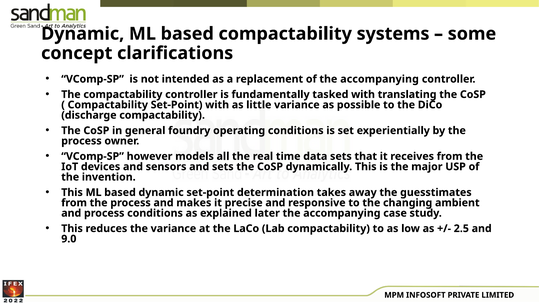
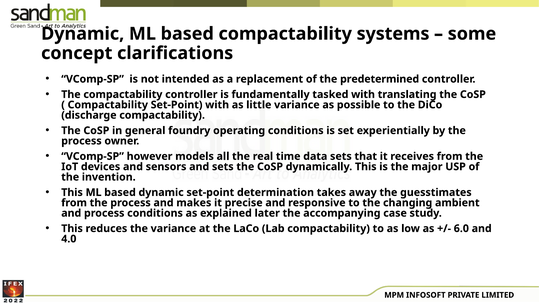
of the accompanying: accompanying -> predetermined (380, 79)
2.5: 2.5 -> 6.0 (461, 229)
9.0: 9.0 -> 4.0 (69, 239)
